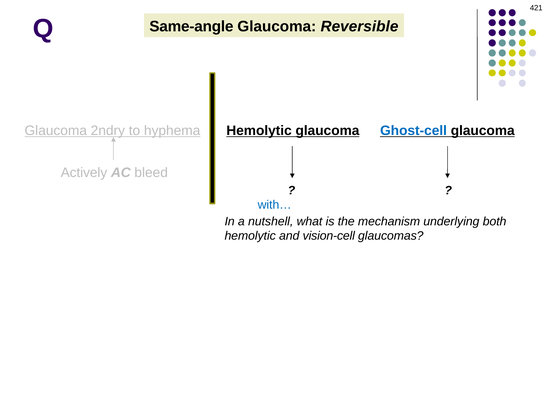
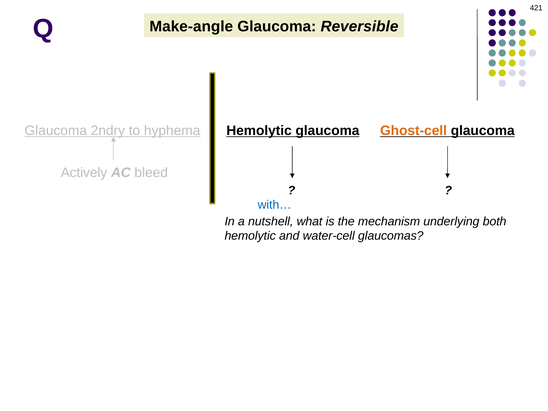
Same-angle: Same-angle -> Make-angle (191, 26)
Ghost-cell colour: blue -> orange (414, 131)
vision-cell: vision-cell -> water-cell (329, 236)
